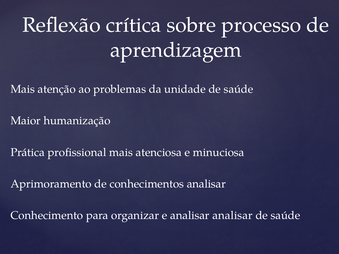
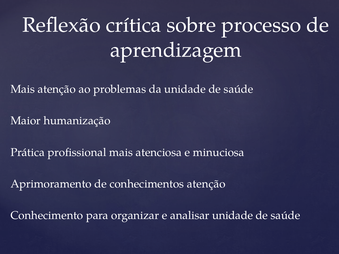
conhecimentos analisar: analisar -> atenção (206, 184)
analisar analisar: analisar -> unidade (233, 216)
